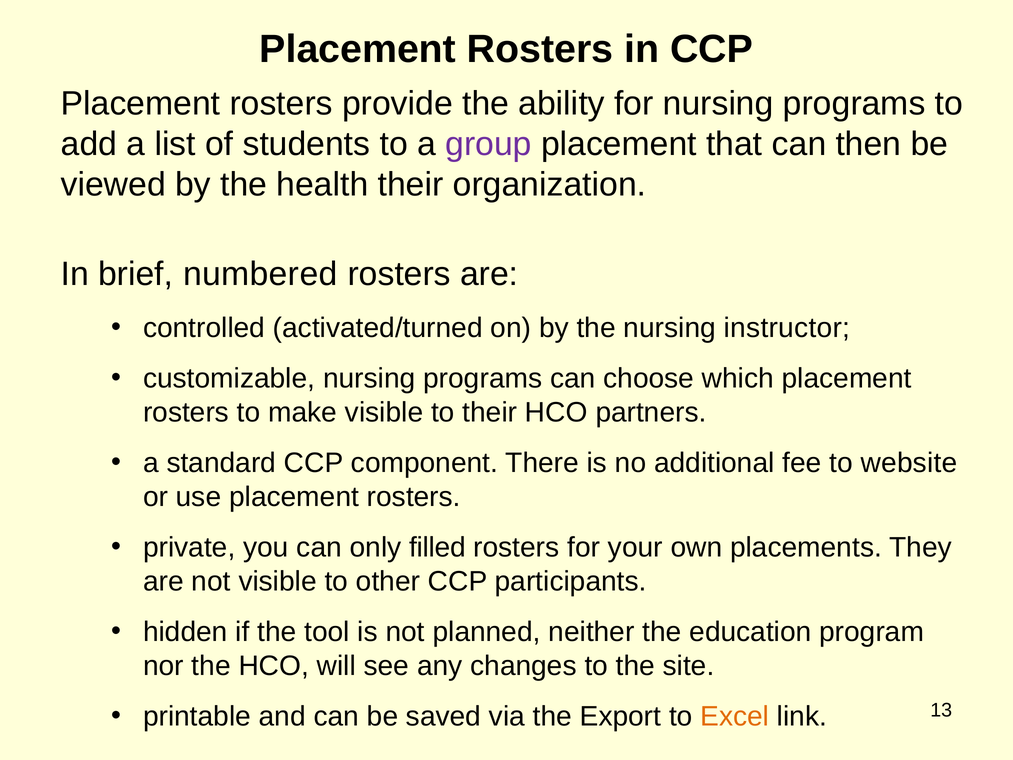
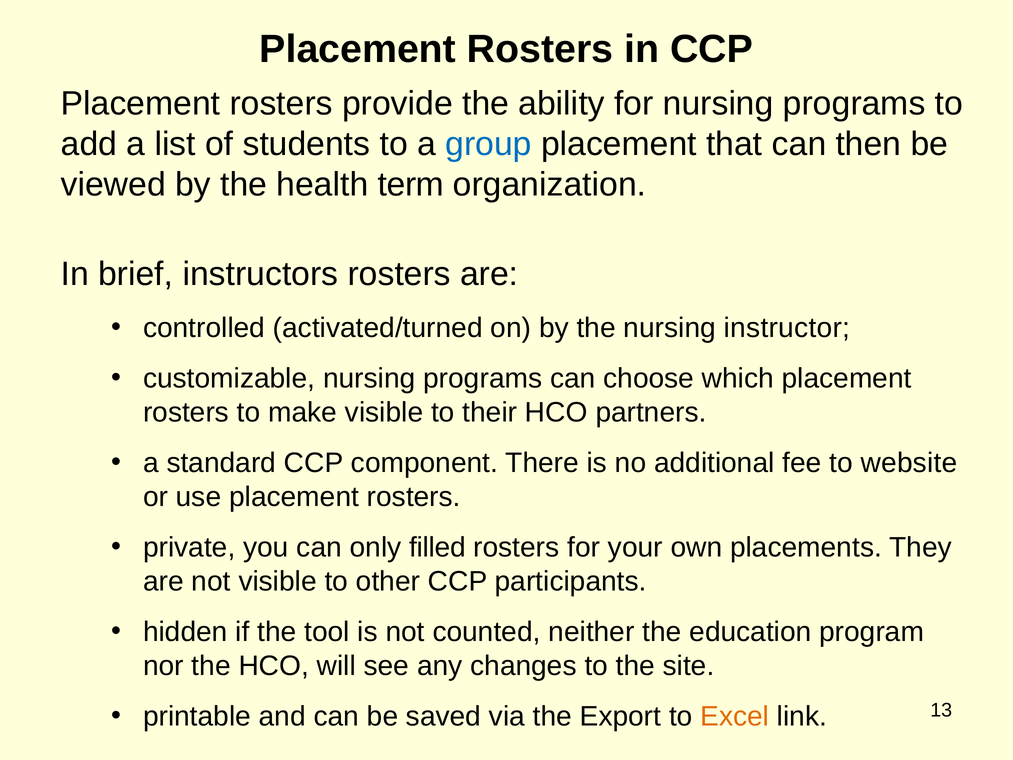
group colour: purple -> blue (489, 144)
health their: their -> term (411, 185)
numbered: numbered -> instructors (260, 274)
planned: planned -> counted (487, 632)
